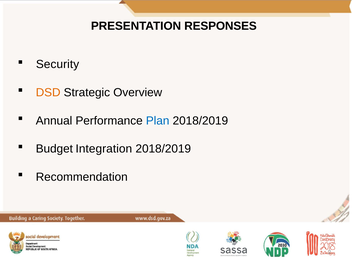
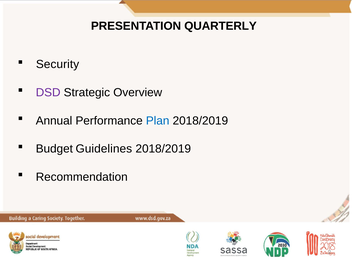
RESPONSES: RESPONSES -> QUARTERLY (221, 26)
DSD colour: orange -> purple (48, 92)
Integration: Integration -> Guidelines (104, 149)
